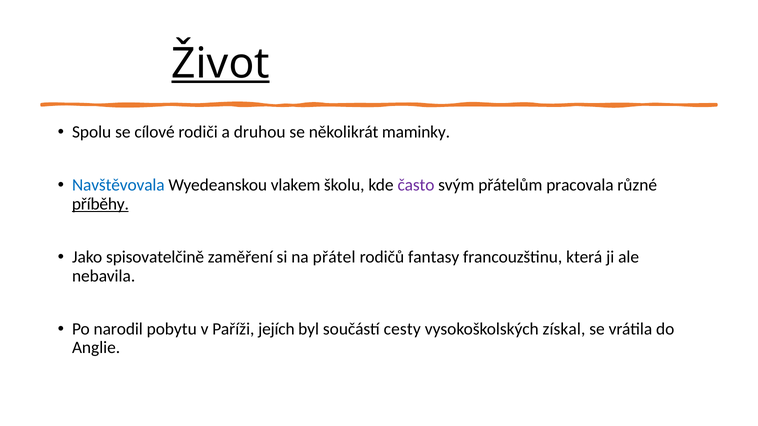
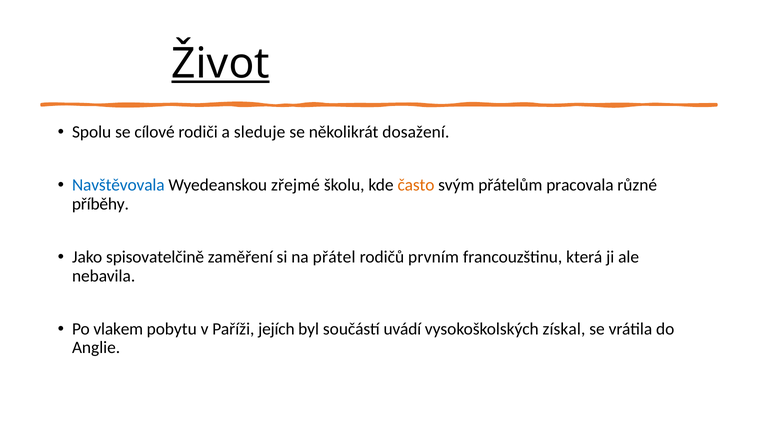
druhou: druhou -> sleduje (260, 132)
maminky: maminky -> dosažení (416, 132)
vlakem: vlakem -> zřejmé (295, 185)
často colour: purple -> orange (416, 185)
příběhy underline: present -> none (100, 204)
fantasy: fantasy -> prvním (434, 257)
narodil: narodil -> vlakem (118, 329)
cesty: cesty -> uvádí (402, 329)
